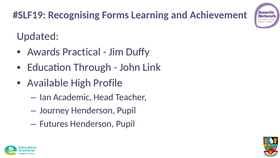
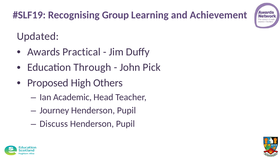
Forms: Forms -> Group (115, 15)
Link: Link -> Pick (152, 67)
Available: Available -> Proposed (48, 83)
Profile: Profile -> Others (108, 83)
Futures: Futures -> Discuss (54, 123)
